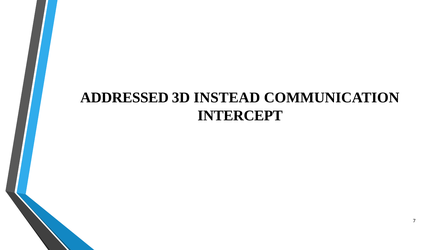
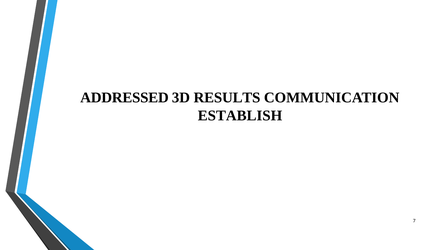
INSTEAD: INSTEAD -> RESULTS (227, 98)
INTERCEPT: INTERCEPT -> ESTABLISH (240, 115)
